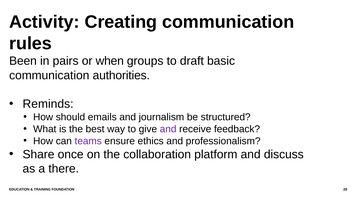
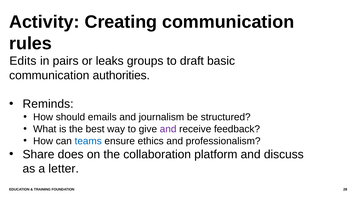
Been: Been -> Edits (23, 61)
when: when -> leaks (110, 61)
teams colour: purple -> blue (88, 141)
once: once -> does (71, 154)
there: there -> letter (64, 168)
